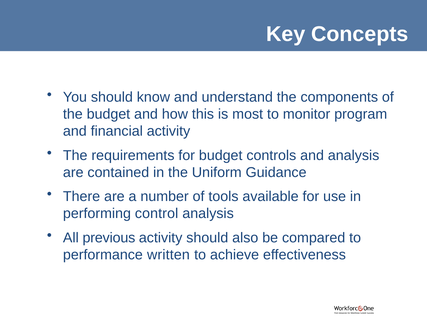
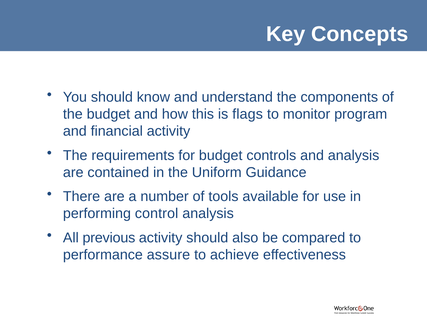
most: most -> flags (248, 114)
written: written -> assure (168, 255)
